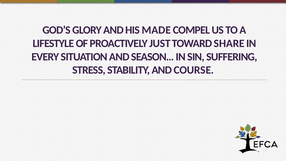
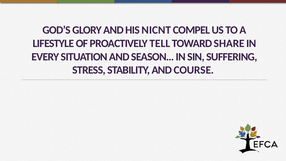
MADE: MADE -> NICNT (156, 30)
JUST: JUST -> TELL (160, 43)
